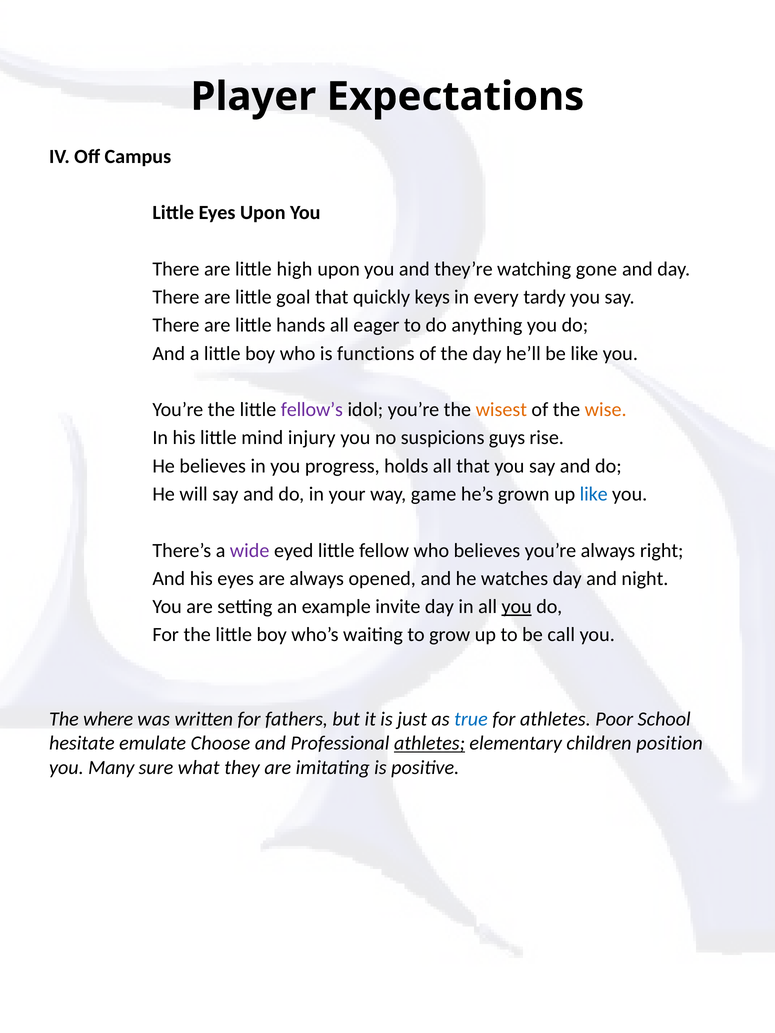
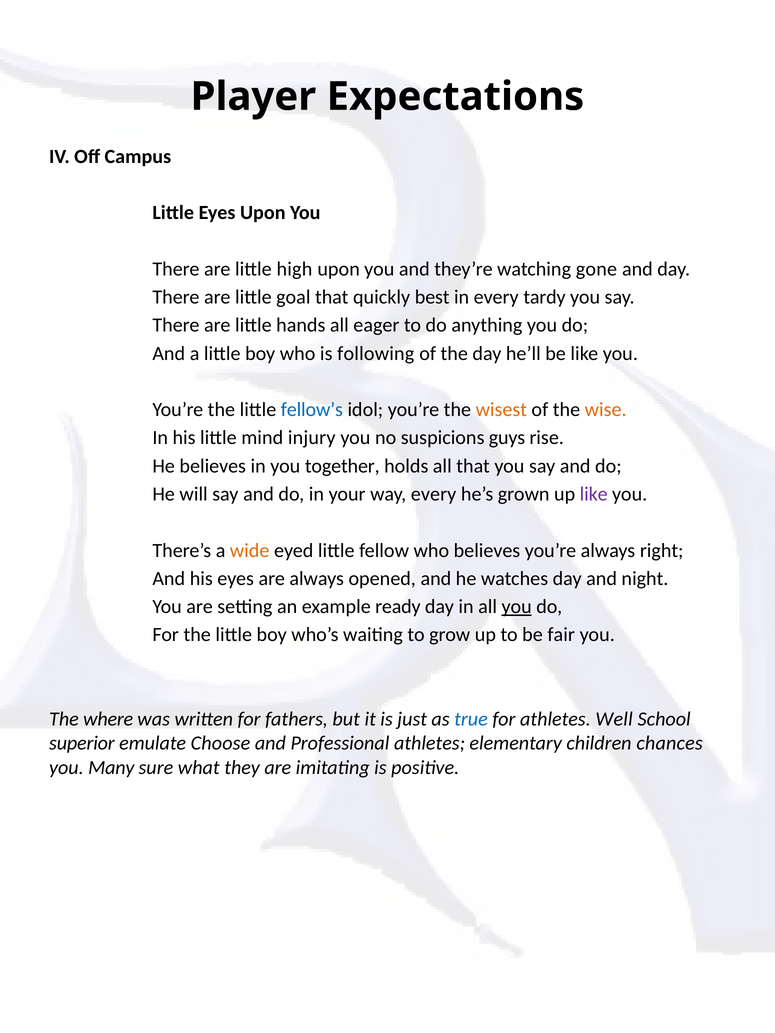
keys: keys -> best (432, 297)
functions: functions -> following (376, 353)
fellow’s colour: purple -> blue (312, 410)
progress: progress -> together (342, 466)
way game: game -> every (434, 494)
like colour: blue -> purple (594, 494)
wide colour: purple -> orange (250, 551)
invite: invite -> ready (398, 607)
call: call -> fair (561, 635)
Poor: Poor -> Well (614, 719)
hesitate: hesitate -> superior (82, 744)
athletes underline: present -> none (430, 744)
position: position -> chances (670, 744)
